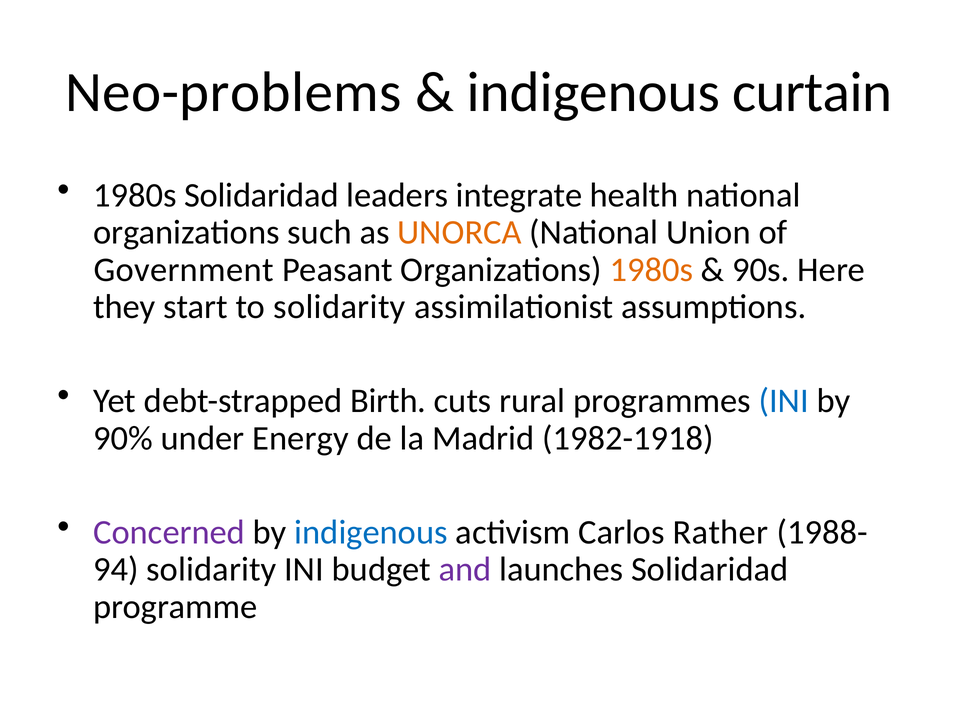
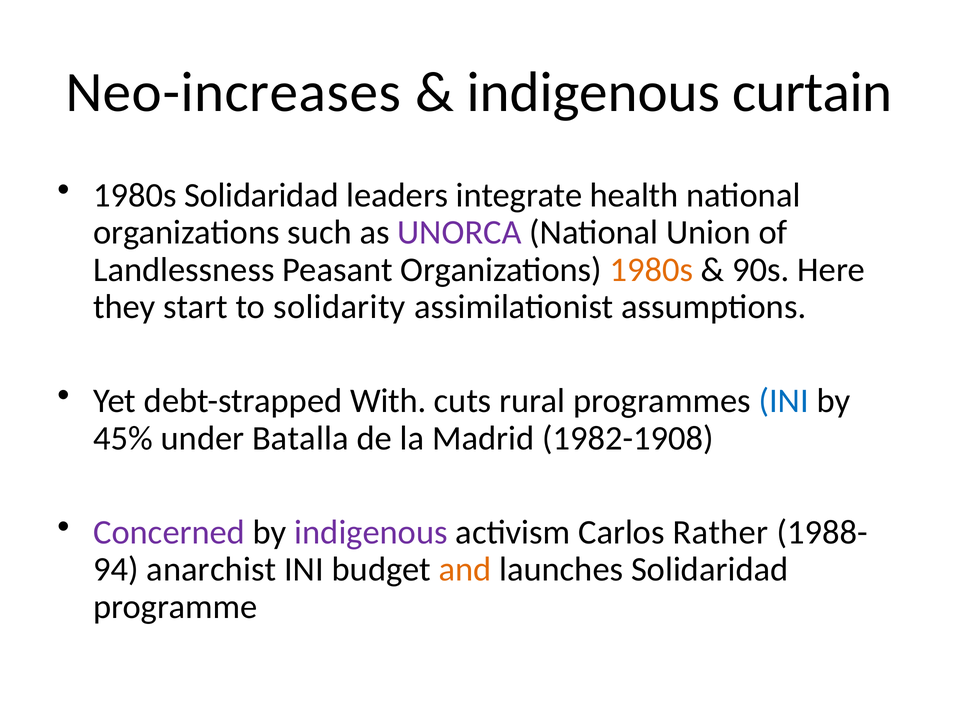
Neo-problems: Neo-problems -> Neo-increases (233, 92)
UNORCA colour: orange -> purple (459, 232)
Government: Government -> Landlessness (184, 270)
Birth: Birth -> With (388, 401)
90%: 90% -> 45% (123, 438)
Energy: Energy -> Batalla (300, 438)
1982-1918: 1982-1918 -> 1982-1908 (628, 438)
indigenous colour: blue -> purple (371, 532)
solidarity: solidarity -> anarchist (211, 569)
and colour: purple -> orange (465, 569)
